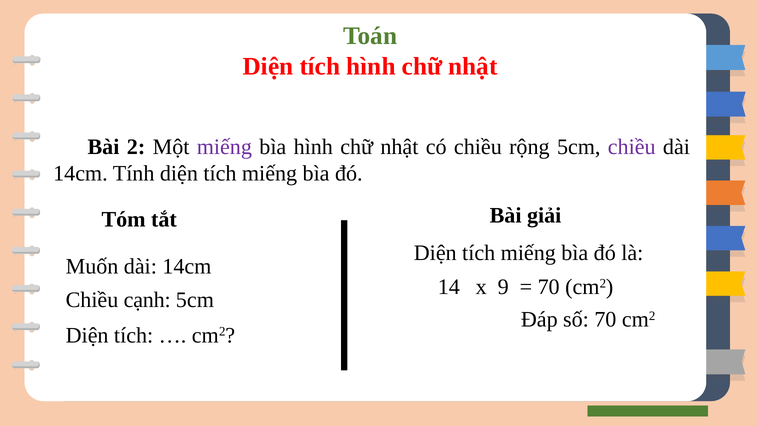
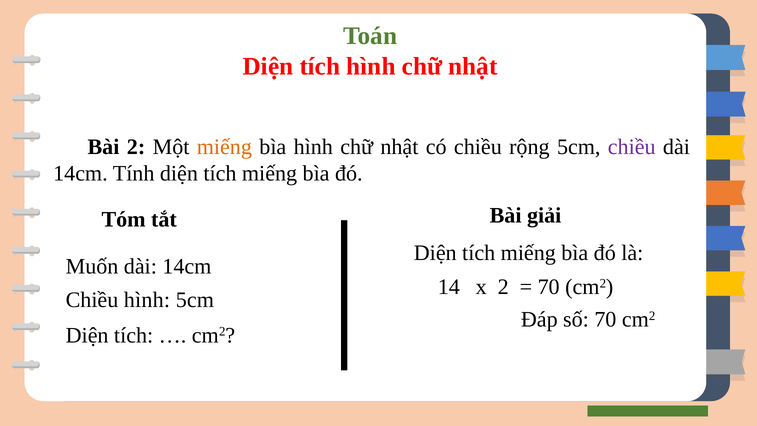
miếng colour: purple -> orange (224, 147)
x 9: 9 -> 2 (503, 287)
Chiều cạnh: cạnh -> hình (147, 300)
